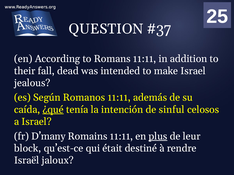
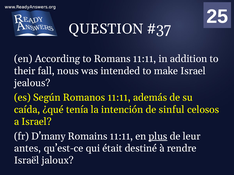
dead: dead -> nous (68, 71)
¿qué underline: present -> none (53, 110)
block: block -> antes (28, 149)
